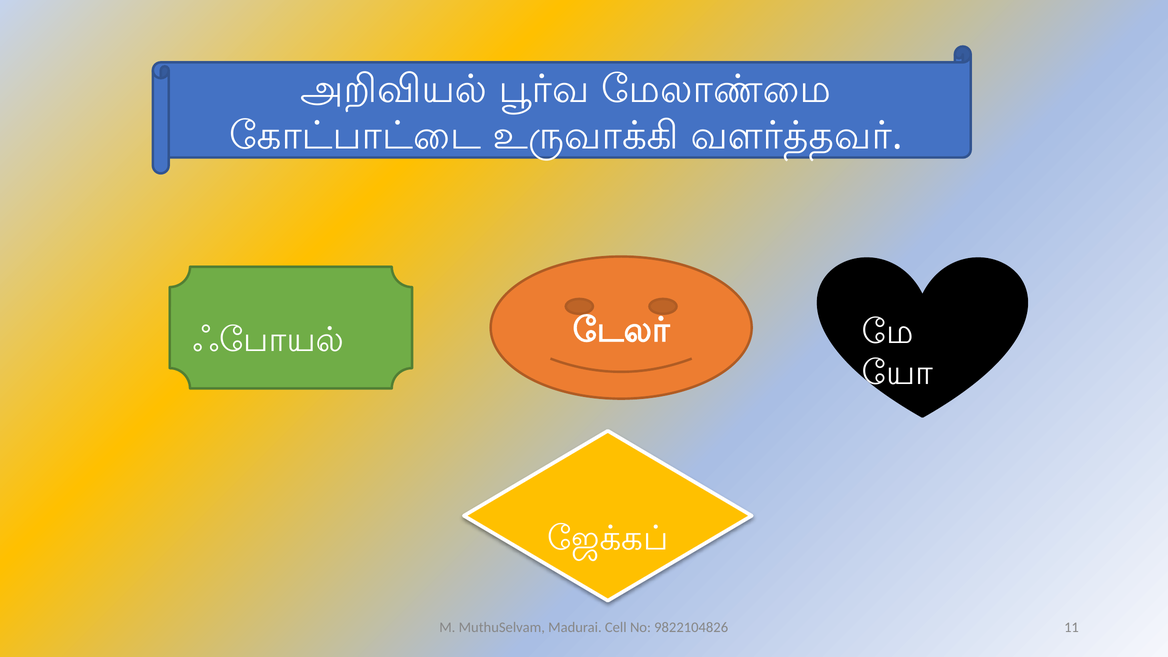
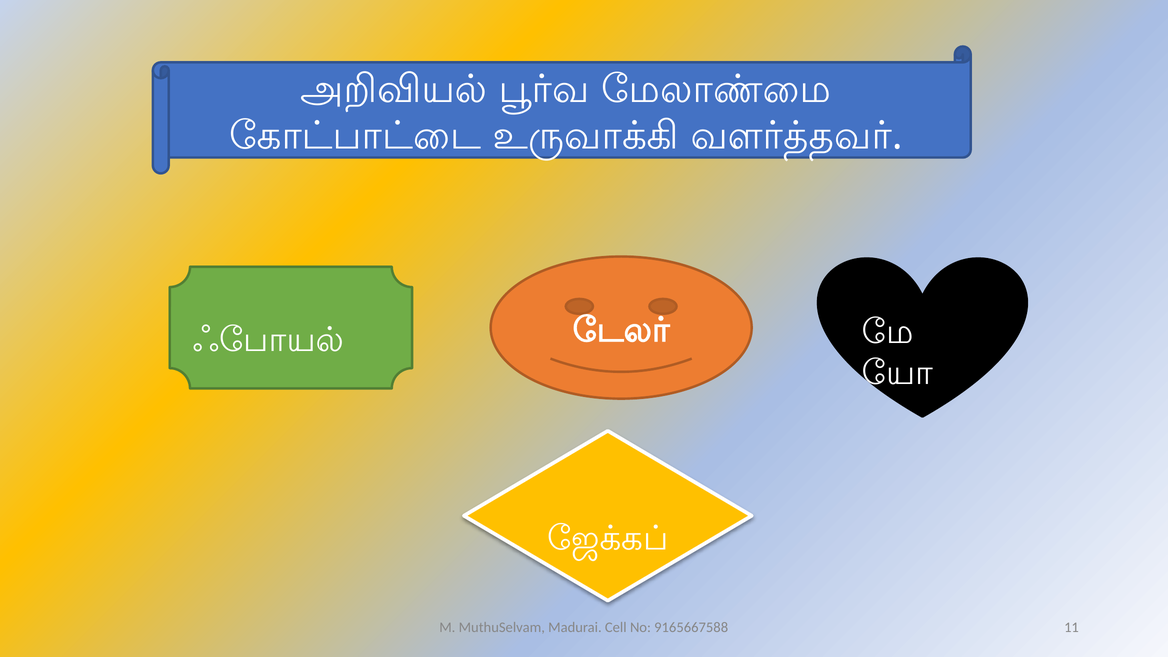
9822104826: 9822104826 -> 9165667588 (691, 627)
